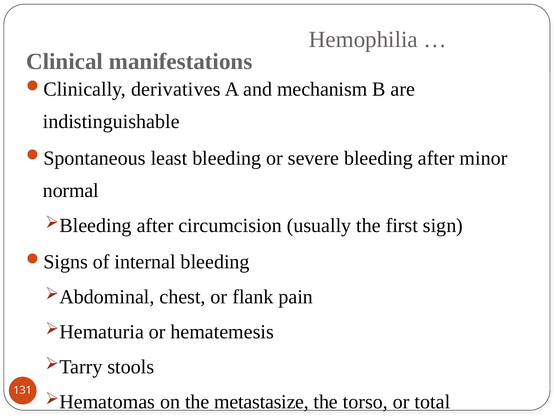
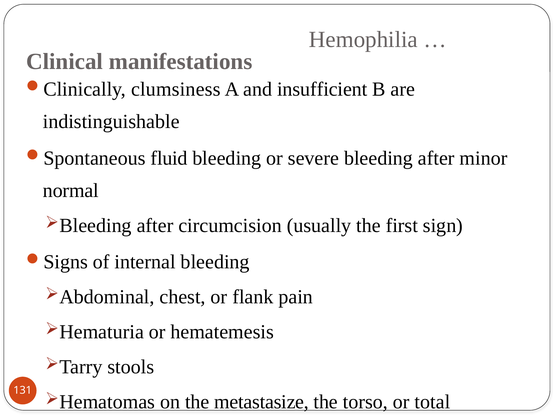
derivatives: derivatives -> clumsiness (176, 89)
mechanism: mechanism -> insufficient (322, 89)
least: least -> fluid (169, 158)
